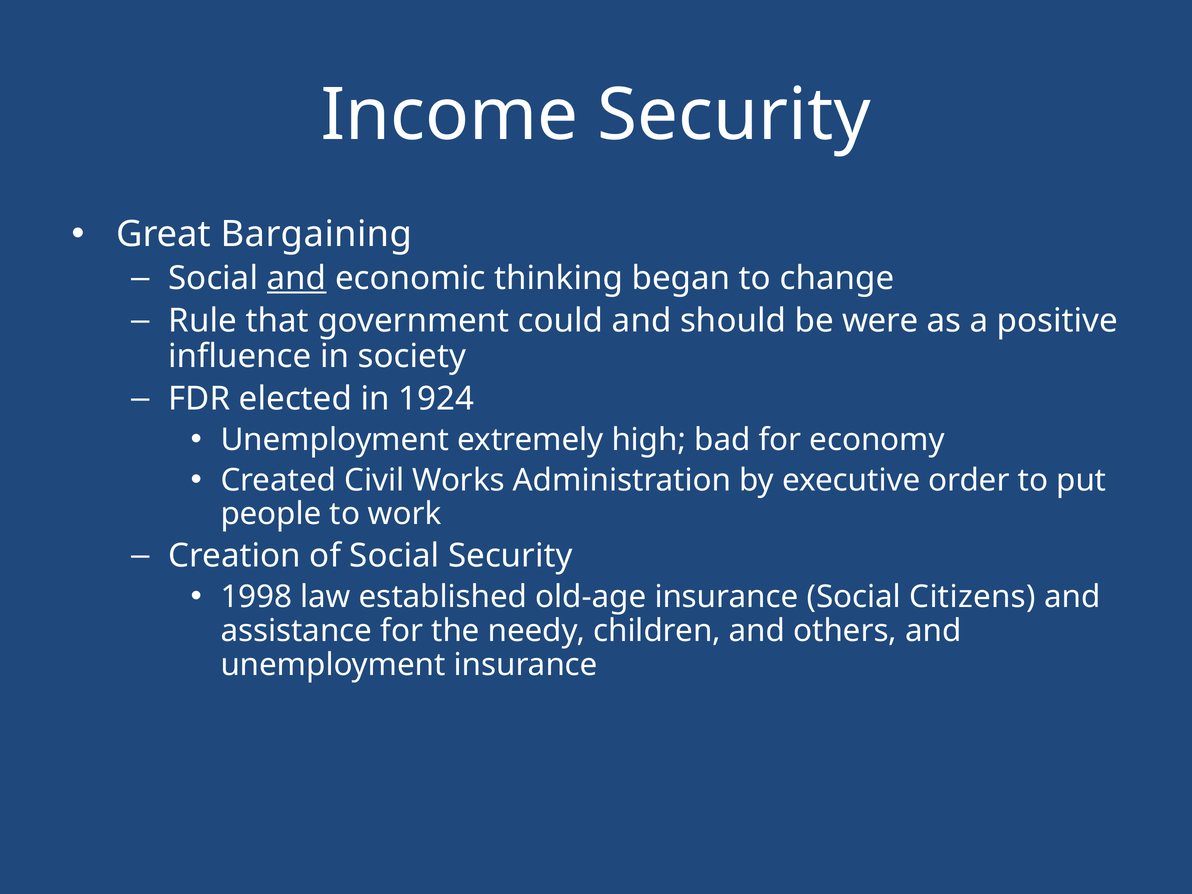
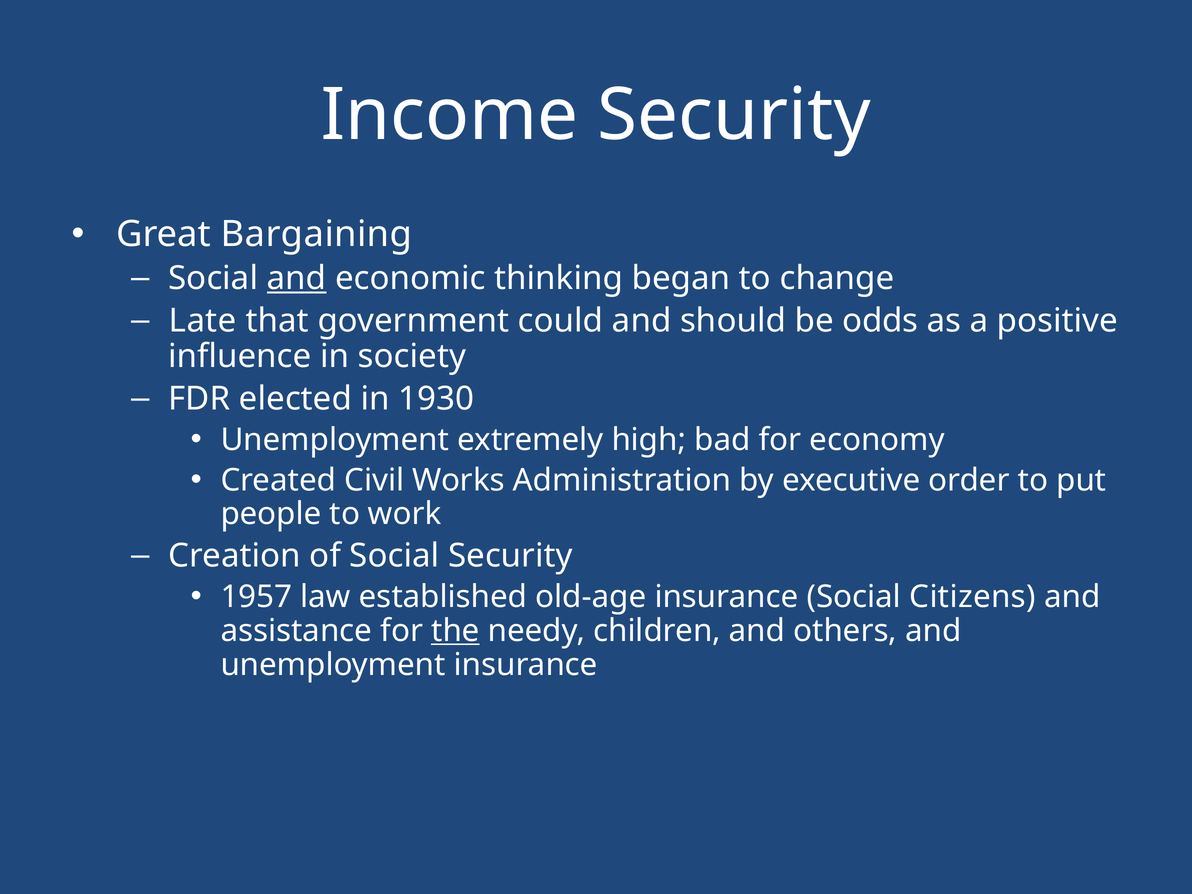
Rule: Rule -> Late (203, 321)
were: were -> odds (880, 321)
1924: 1924 -> 1930 (436, 399)
1998: 1998 -> 1957 (256, 597)
the underline: none -> present (455, 631)
